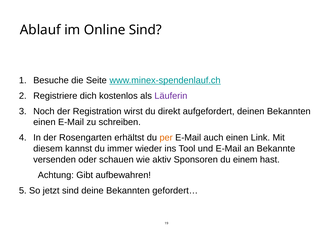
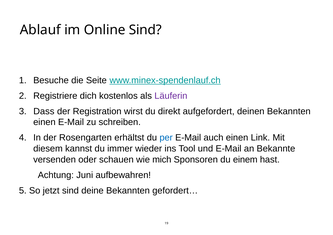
Noch: Noch -> Dass (44, 111)
per colour: orange -> blue (166, 138)
aktiv: aktiv -> mich (162, 160)
Gibt: Gibt -> Juni (85, 175)
